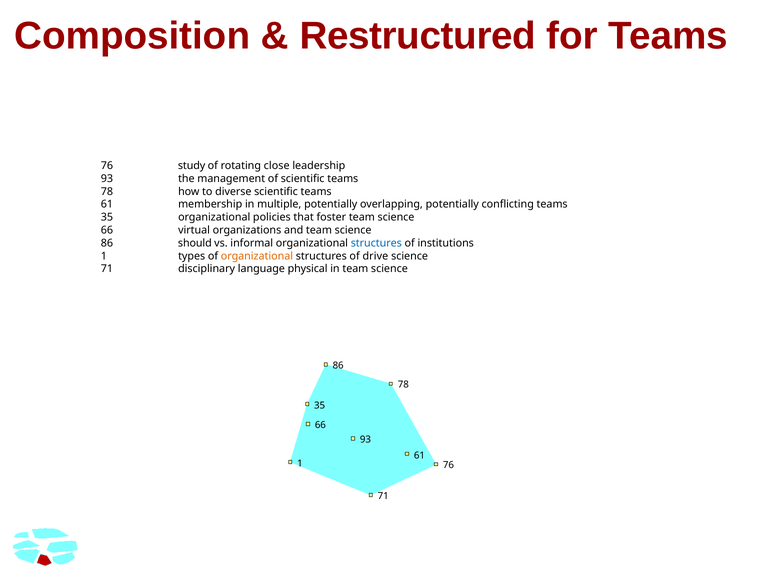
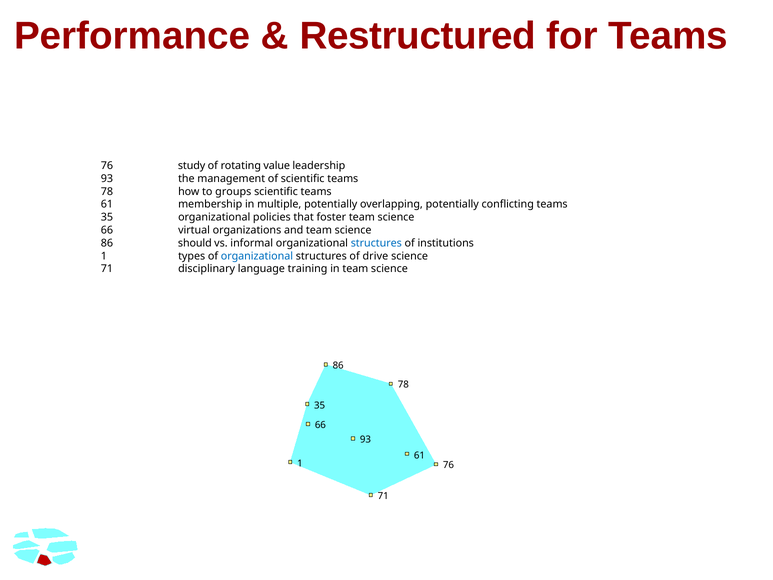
Composition: Composition -> Performance (132, 36)
close: close -> value (277, 166)
diverse: diverse -> groups (233, 191)
organizational colour: orange -> blue (257, 256)
physical: physical -> training (308, 269)
